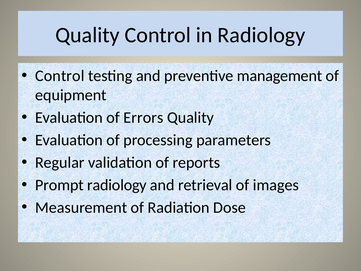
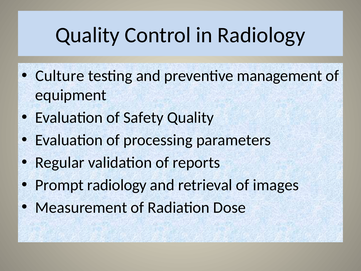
Control: Control -> Culture (60, 76)
Errors: Errors -> Safety (143, 117)
